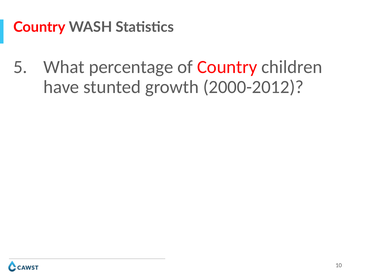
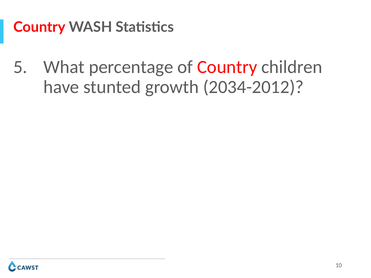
2000-2012: 2000-2012 -> 2034-2012 (253, 87)
